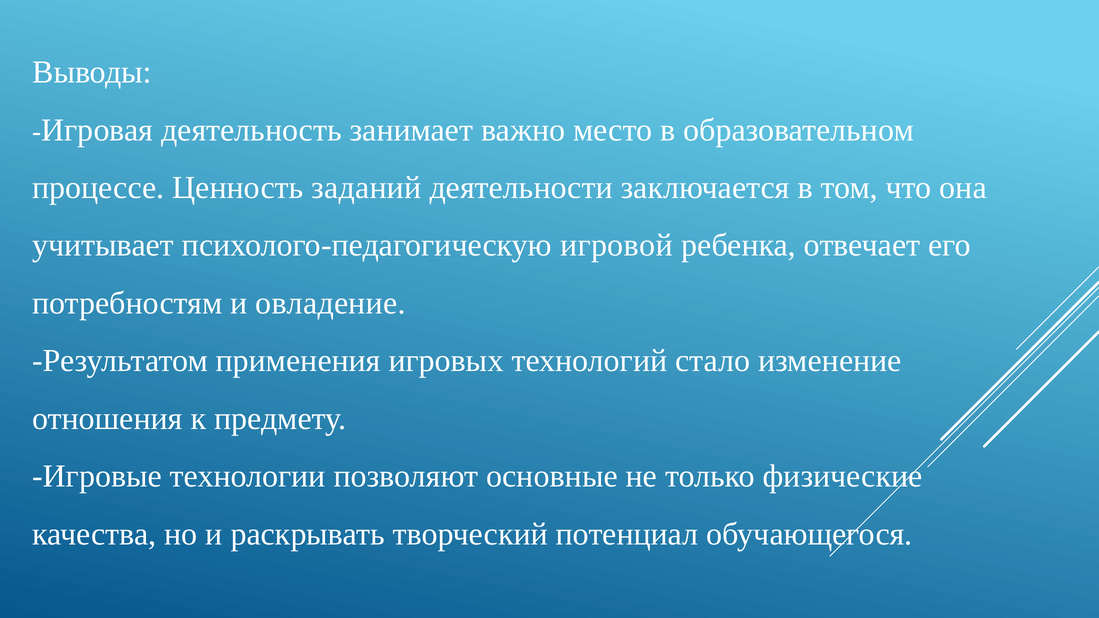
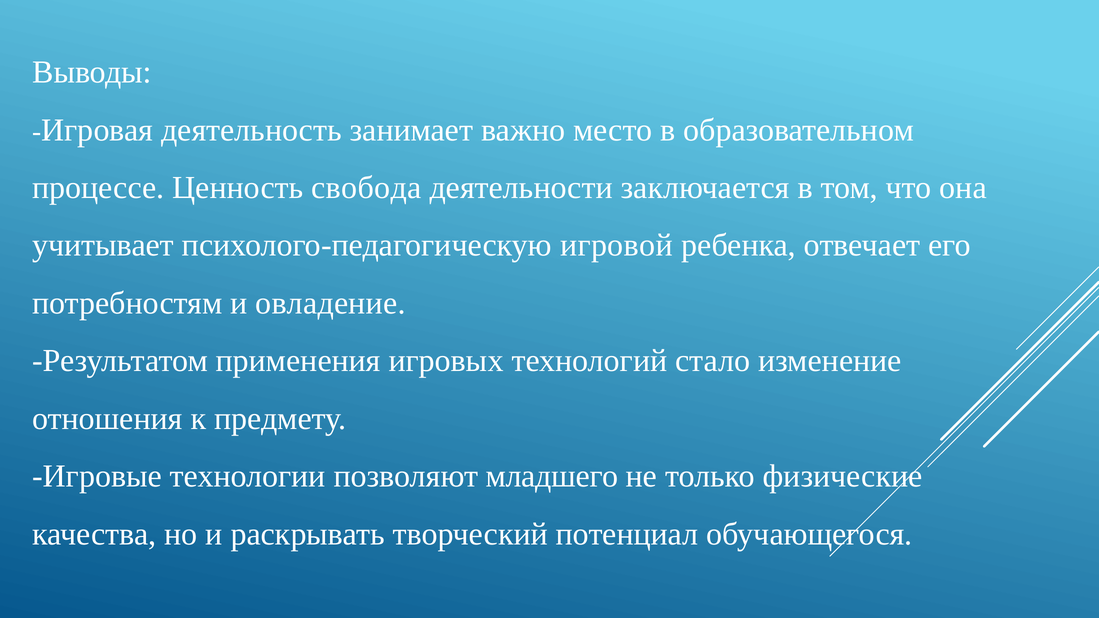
заданий: заданий -> свобода (366, 188)
основные: основные -> младшего (552, 476)
